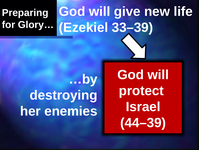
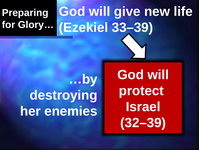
44–39: 44–39 -> 32–39 (143, 122)
